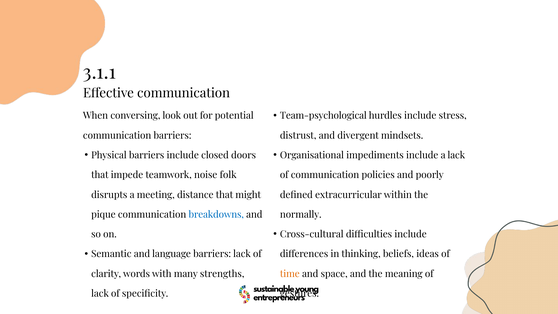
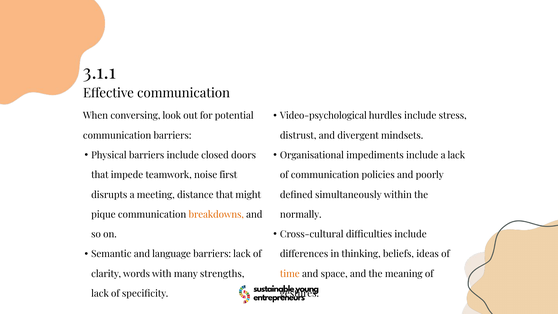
Team-psychological: Team-psychological -> Video-psychological (323, 116)
folk: folk -> first (228, 175)
extracurricular: extracurricular -> simultaneously (348, 195)
breakdowns colour: blue -> orange (216, 214)
